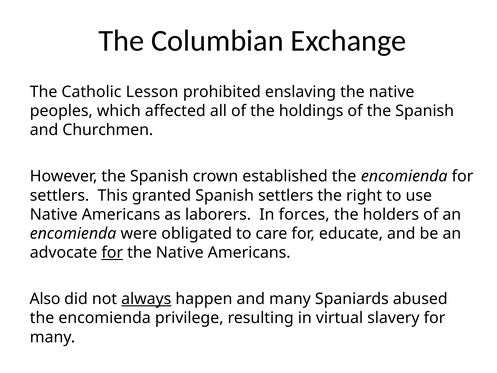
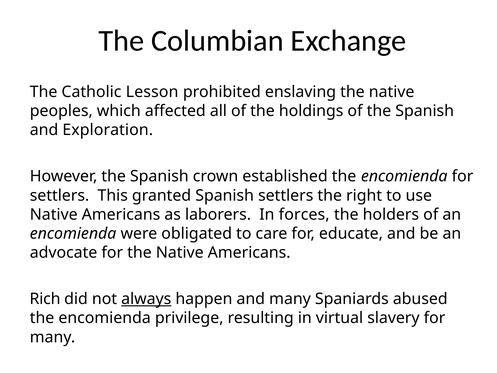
Churchmen: Churchmen -> Exploration (108, 130)
for underline: present -> none (112, 252)
Also: Also -> Rich (45, 299)
